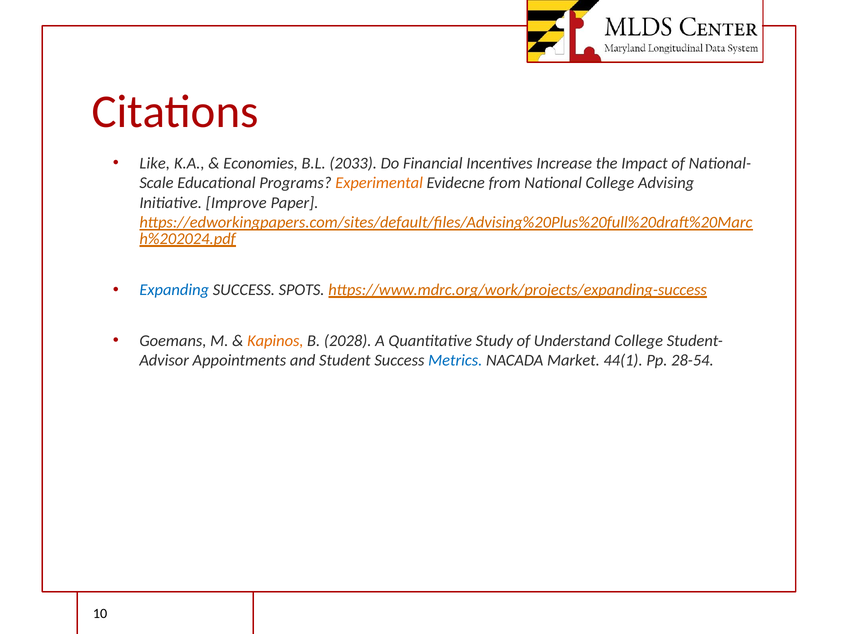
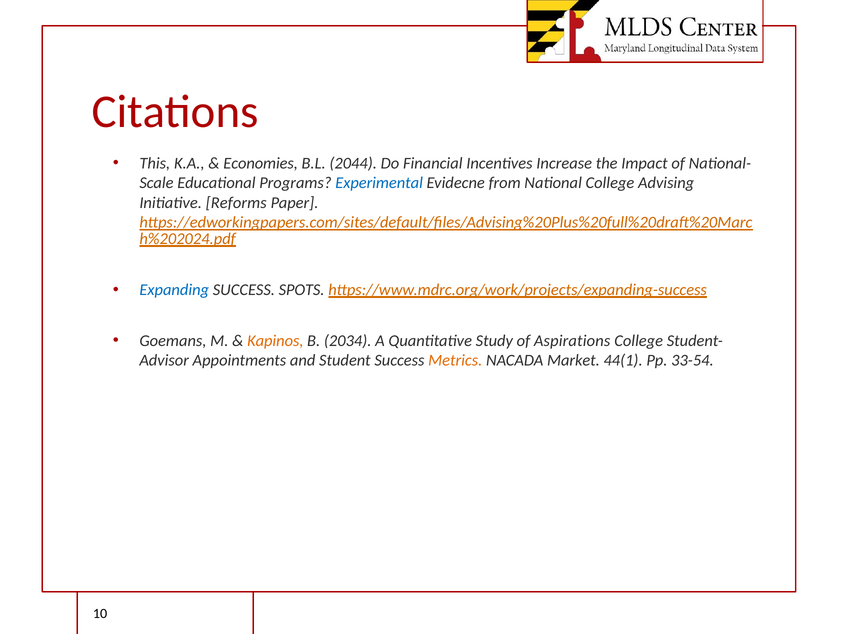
Like: Like -> This (155, 163)
2033: 2033 -> 2044 (353, 163)
Experimental colour: orange -> blue (379, 183)
Improve: Improve -> Reforms (236, 203)
2028: 2028 -> 2034 (348, 341)
Understand: Understand -> Aspirations (572, 341)
Metrics colour: blue -> orange (455, 360)
28-54: 28-54 -> 33-54 (692, 360)
